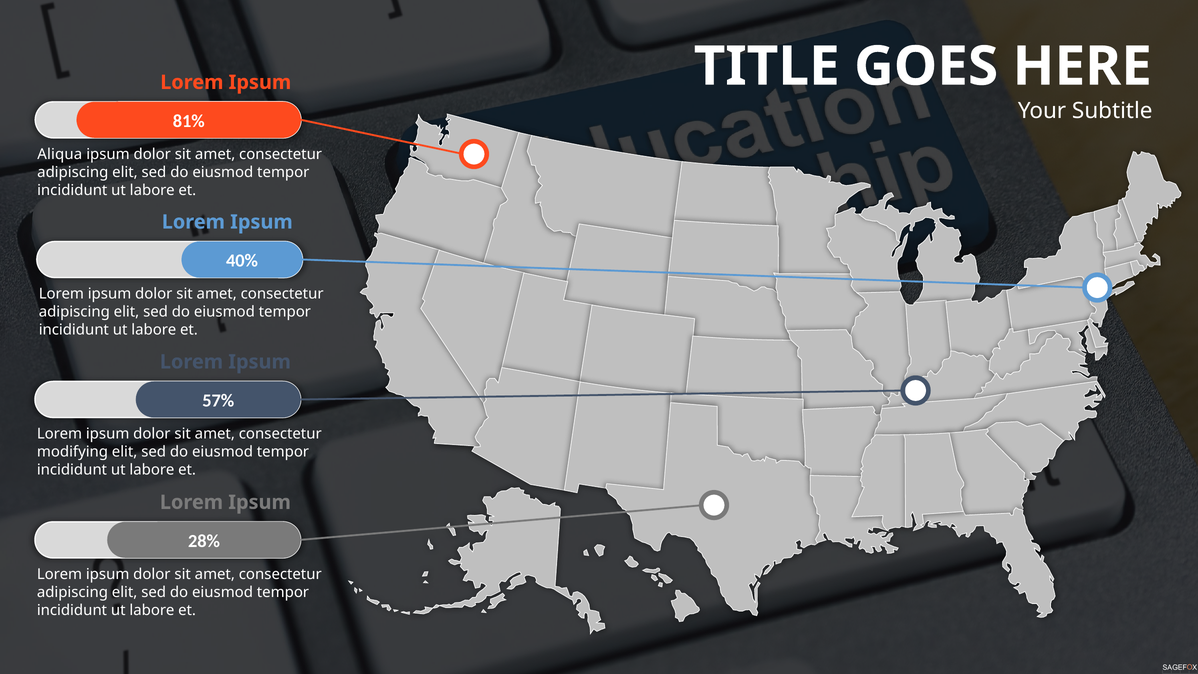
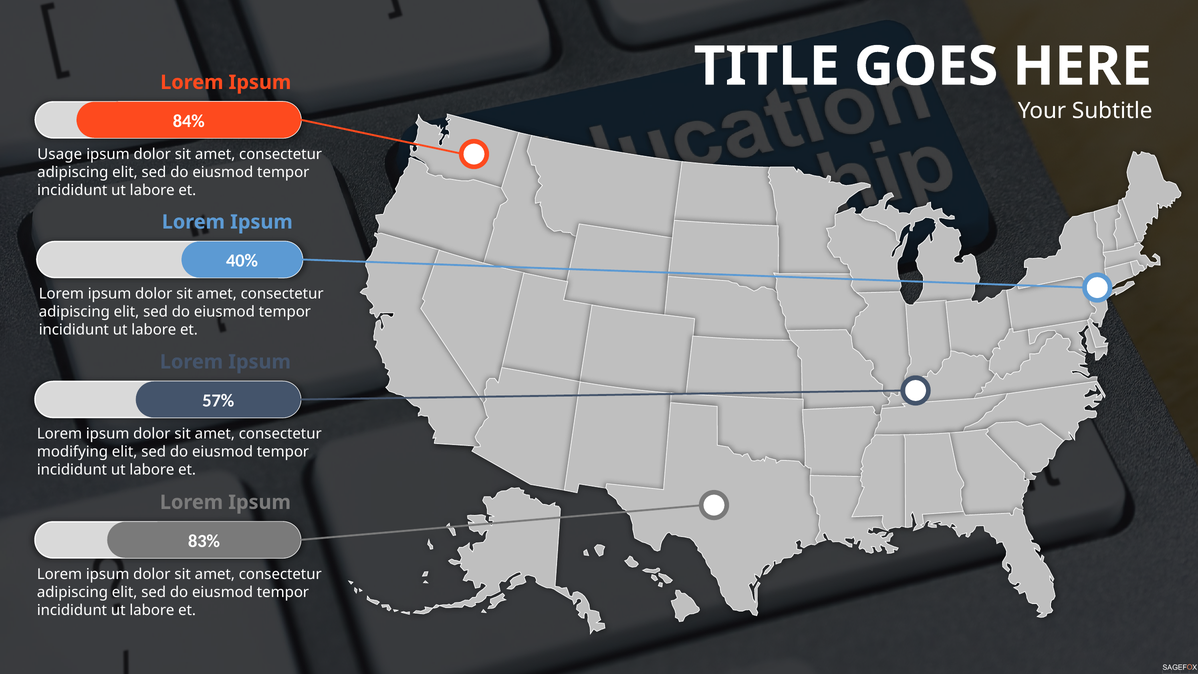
81%: 81% -> 84% (189, 121)
Aliqua: Aliqua -> Usage (60, 154)
28%: 28% -> 83% (204, 541)
